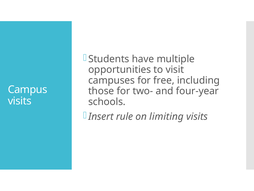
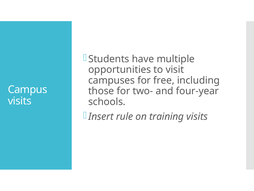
limiting: limiting -> training (167, 116)
